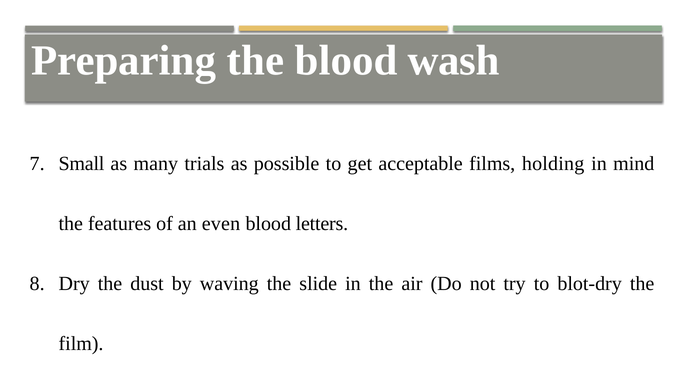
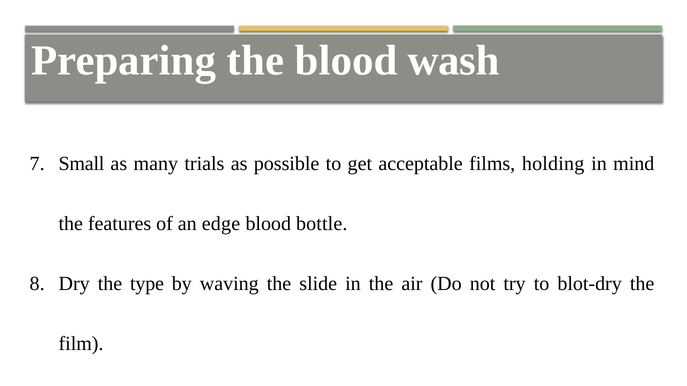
even: even -> edge (221, 224)
letters: letters -> bottle (322, 224)
dust: dust -> type (147, 284)
